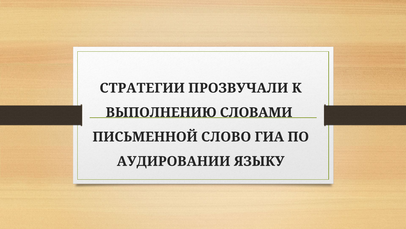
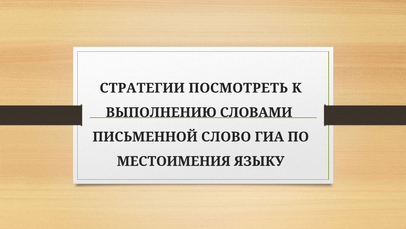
ПРОЗВУЧАЛИ: ПРОЗВУЧАЛИ -> ПОСМОТРЕТЬ (238, 88)
АУДИРОВАНИИ: АУДИРОВАНИИ -> МЕСТОИМЕНИЯ (174, 161)
